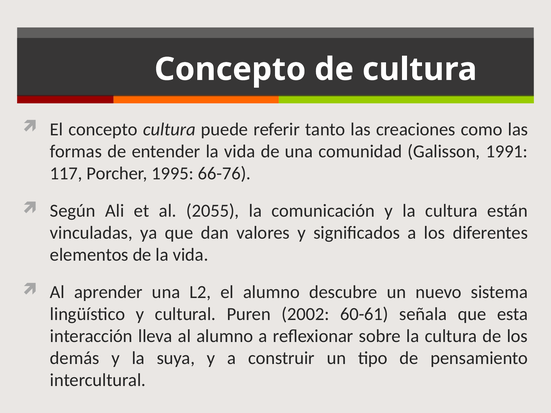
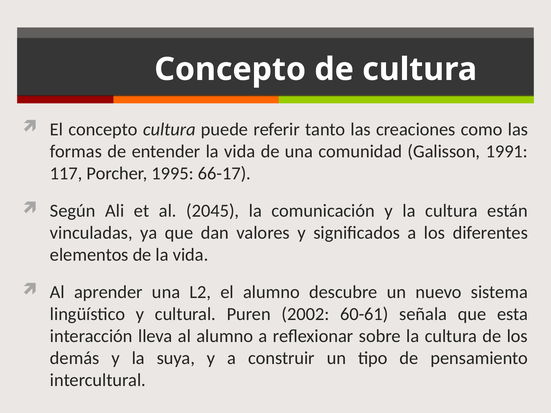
66-76: 66-76 -> 66-17 (224, 173)
2055: 2055 -> 2045 (213, 211)
